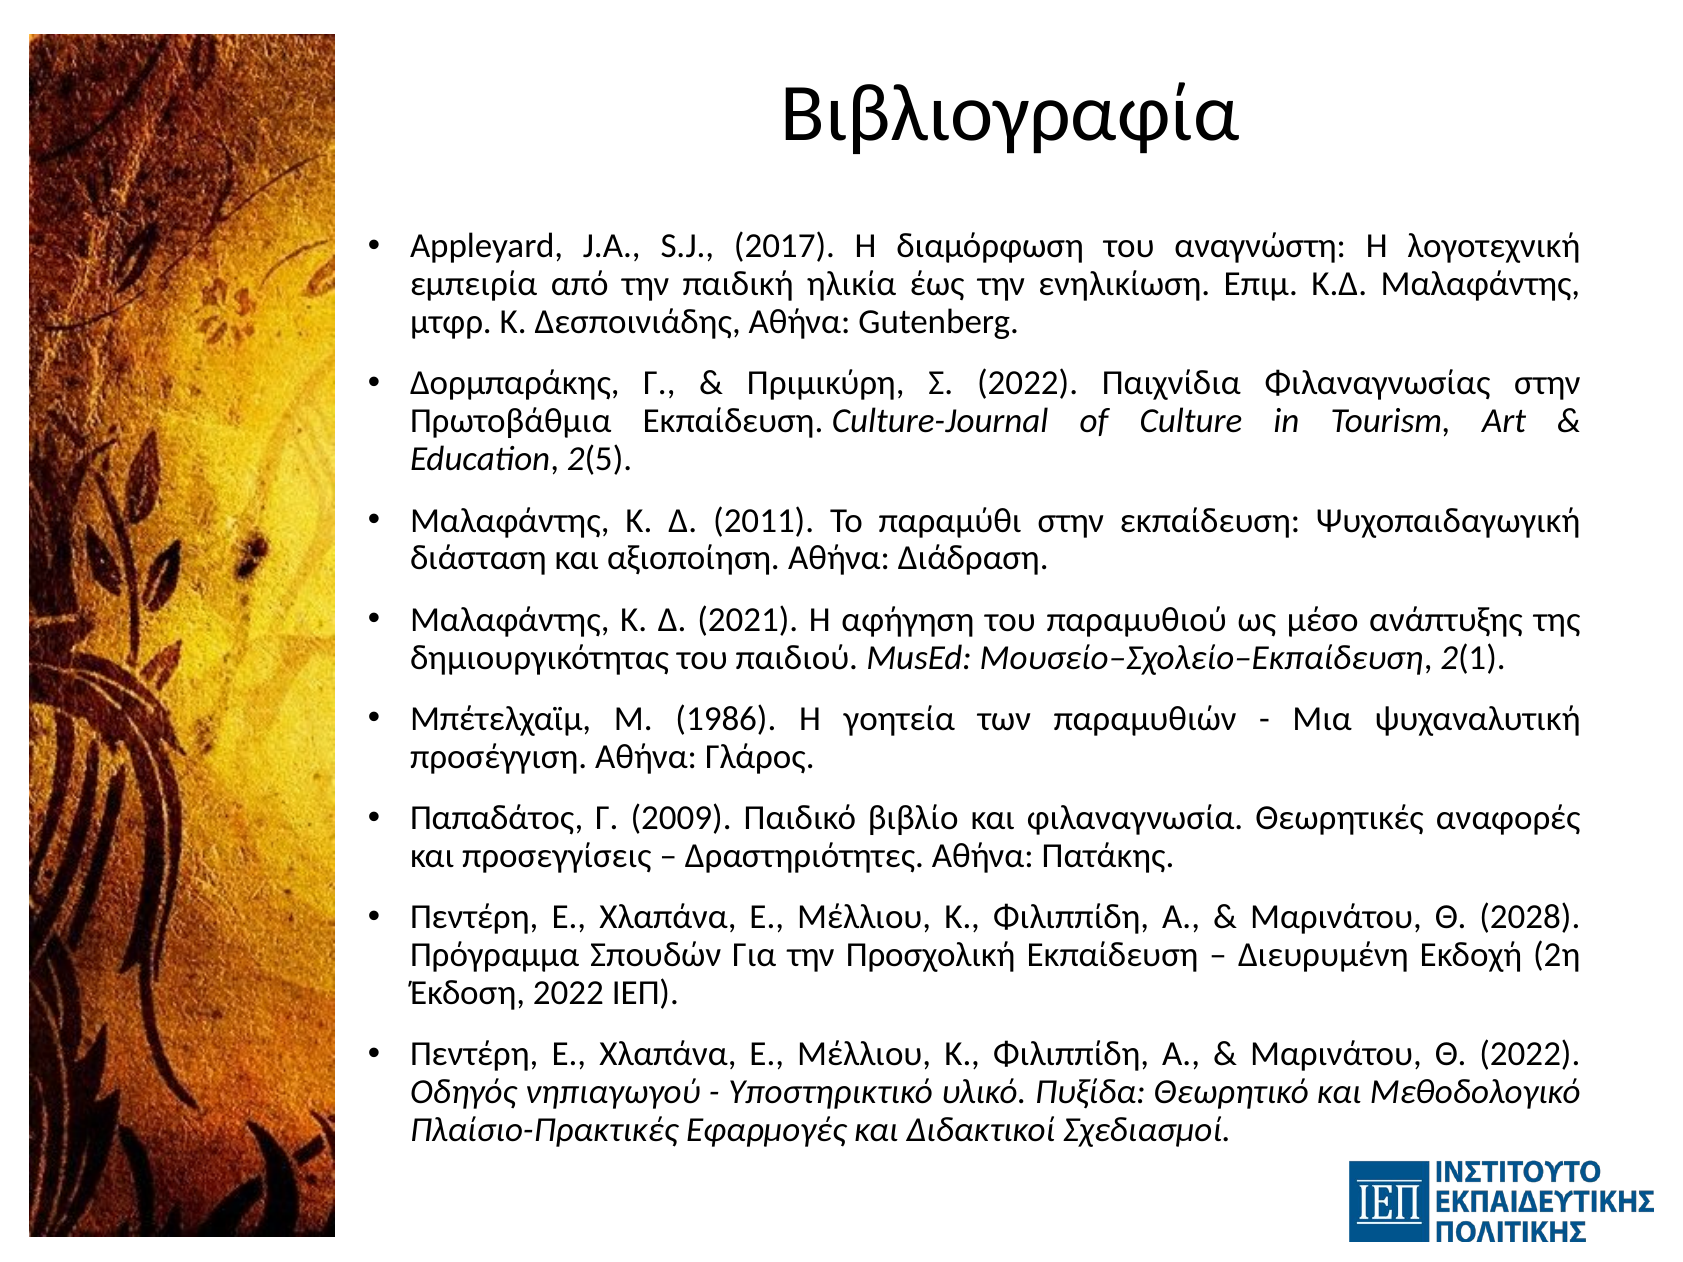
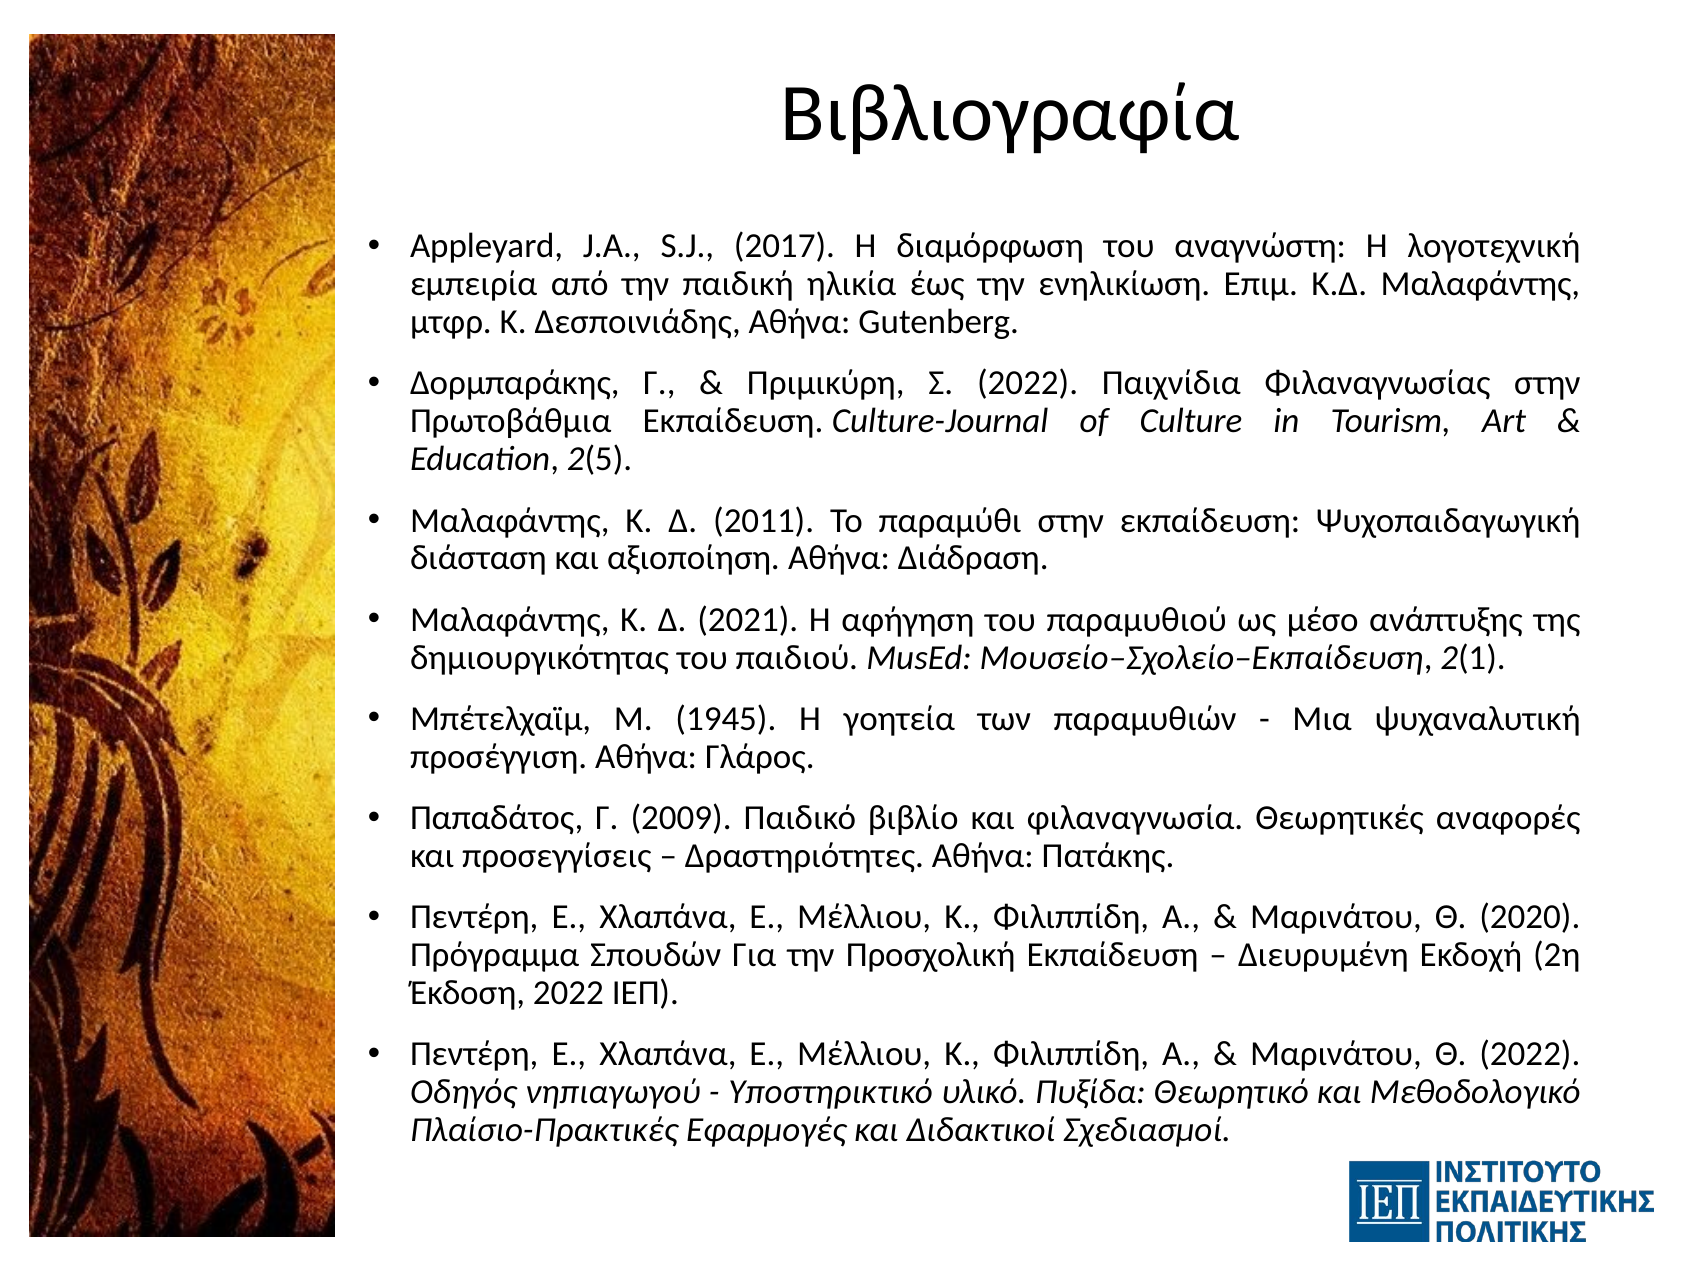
1986: 1986 -> 1945 (726, 719)
2028: 2028 -> 2020 (1530, 917)
